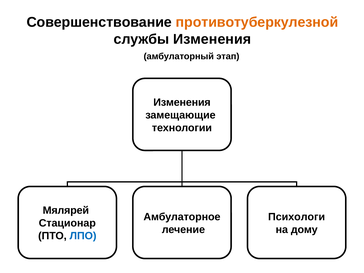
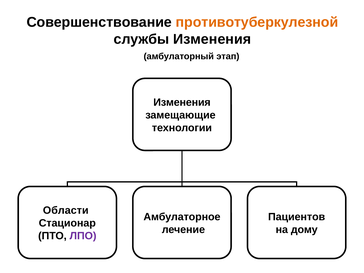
Мялярей: Мялярей -> Области (66, 210)
Психологи: Психологи -> Пациентов (297, 217)
ЛПО colour: blue -> purple (83, 236)
